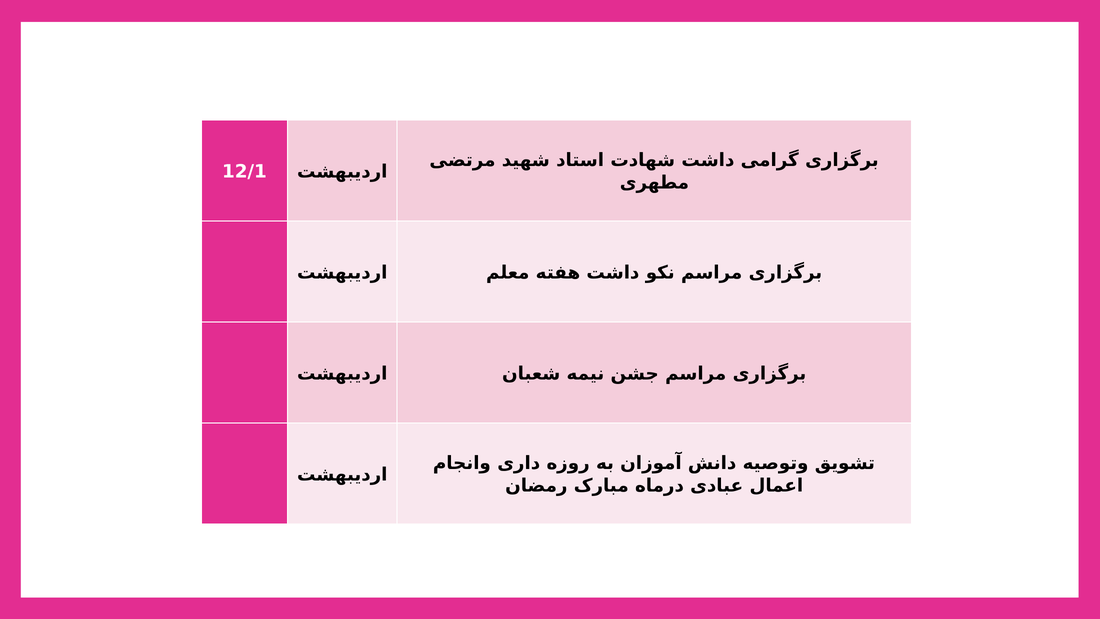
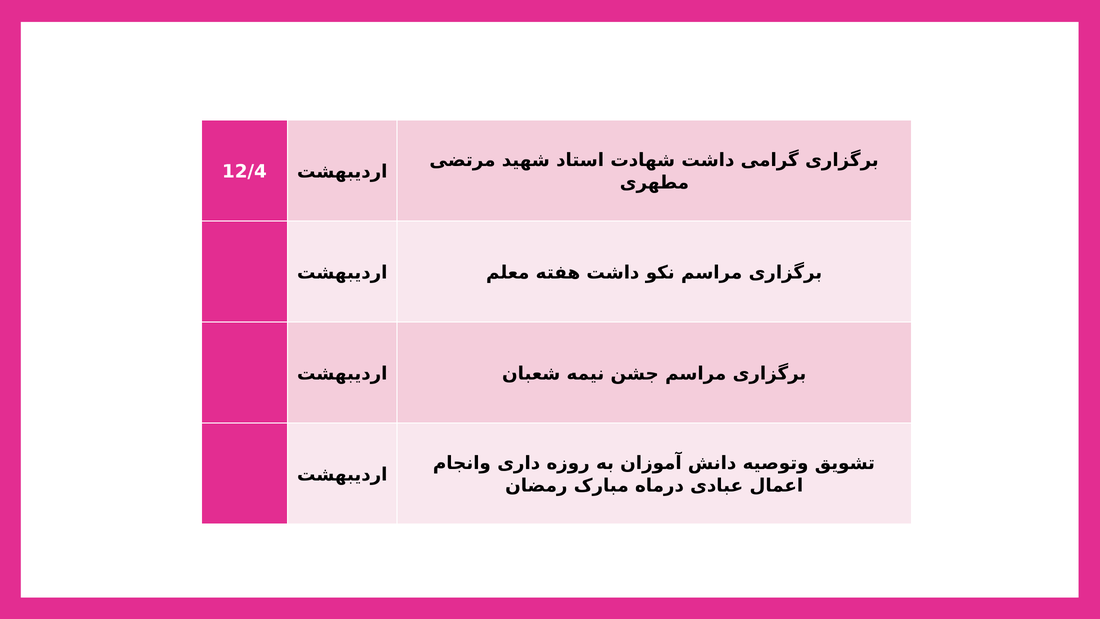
12/1: 12/1 -> 12/4 (244, 172)
